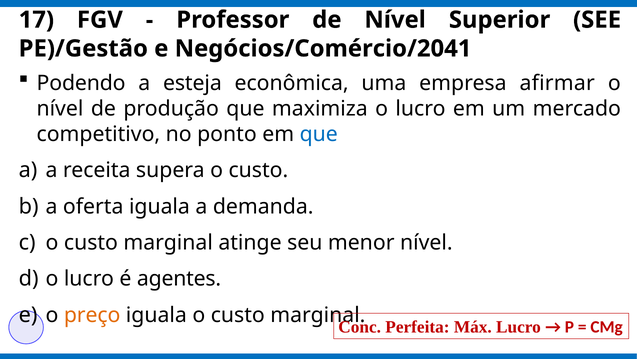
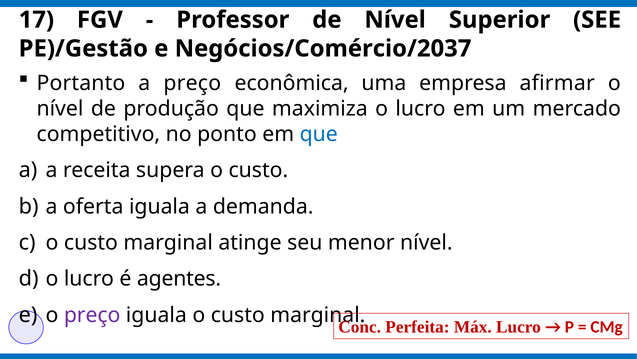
Negócios/Comércio/2041: Negócios/Comércio/2041 -> Negócios/Comércio/2037 (323, 48)
Podendo: Podendo -> Portanto (81, 83)
a esteja: esteja -> preço (192, 83)
preço colour: orange -> purple (92, 315)
